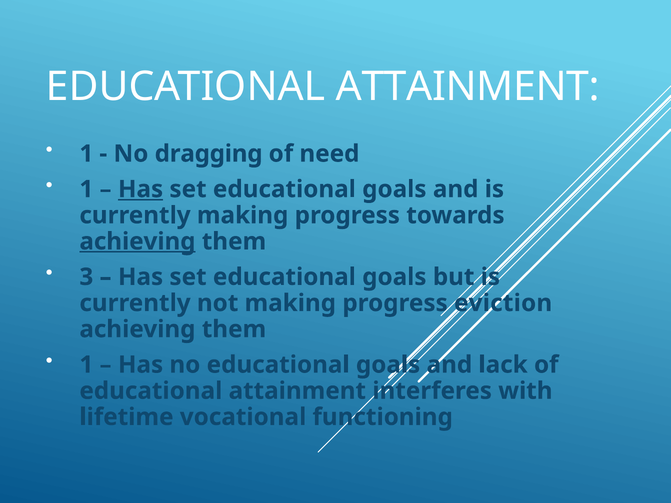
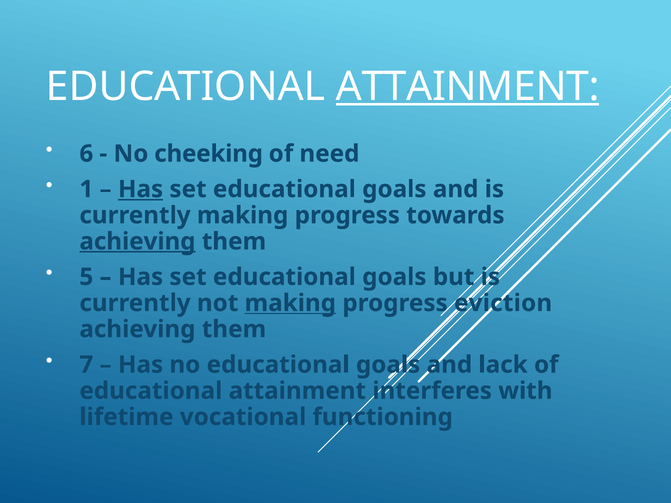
ATTAINMENT underline: none -> present (468, 87)
1: 1 -> 6 (86, 154)
dragging: dragging -> cheeking (209, 154)
3: 3 -> 5 (86, 277)
making underline: none -> present (290, 303)
1: 1 -> 7 (86, 365)
